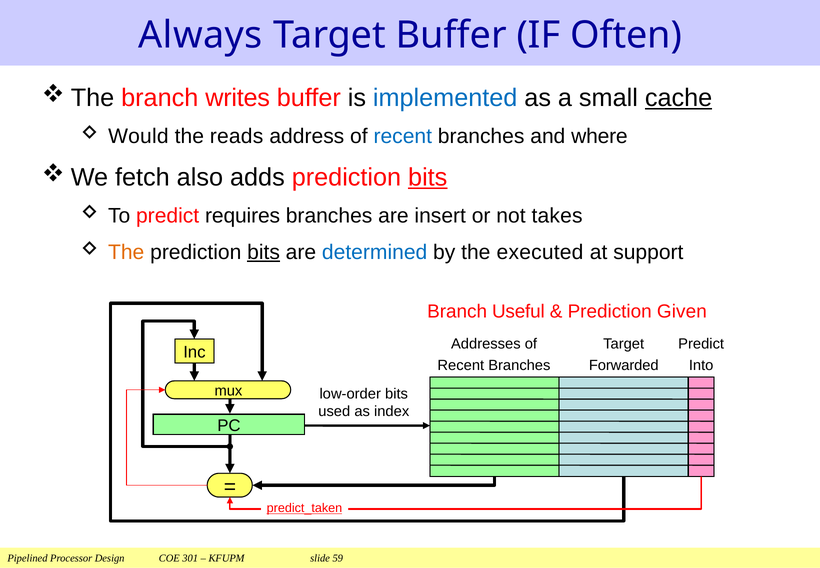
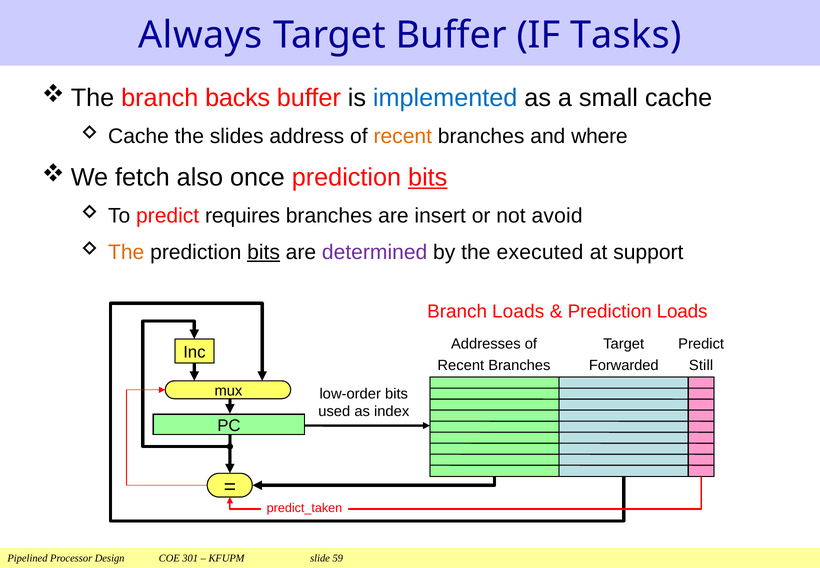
Often: Often -> Tasks (626, 35)
writes: writes -> backs (238, 98)
cache underline: present -> none (679, 98)
Would: Would -> Cache (138, 136)
reads: reads -> slides (237, 136)
recent colour: blue -> orange (403, 136)
adds: adds -> once (257, 177)
takes: takes -> avoid (557, 216)
determined colour: blue -> purple (375, 252)
Branch Useful: Useful -> Loads (518, 311)
Prediction Given: Given -> Loads (682, 311)
Into: Into -> Still (701, 365)
predict_taken underline: present -> none (304, 508)
